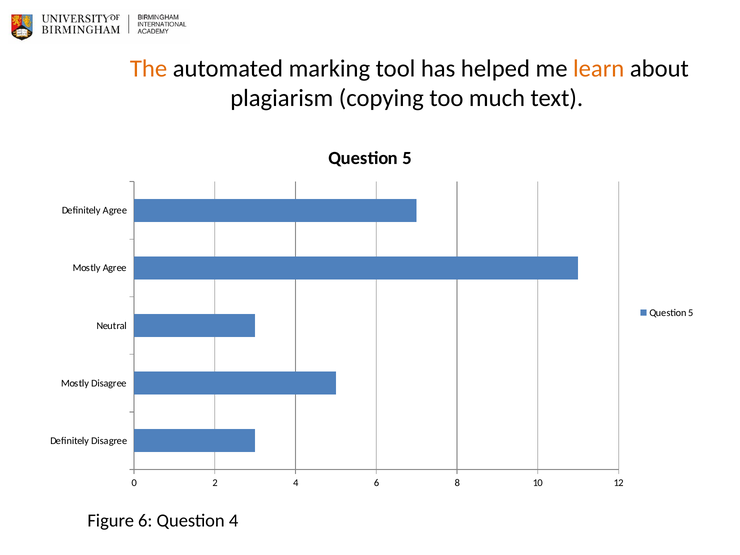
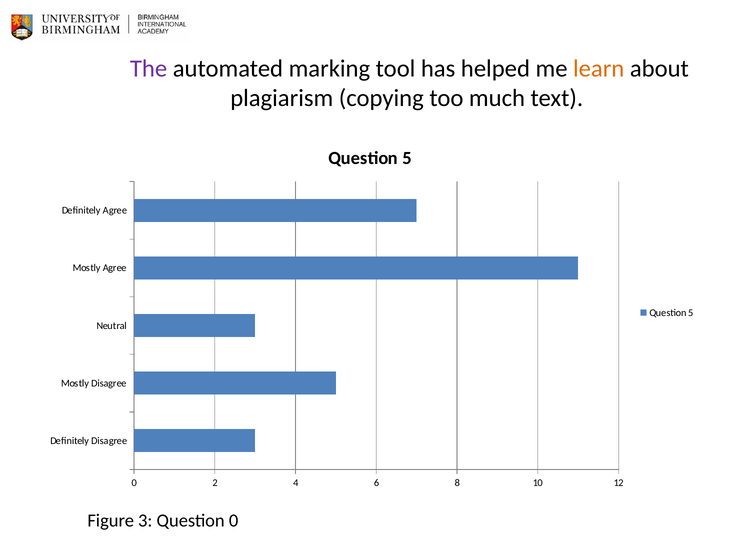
The colour: orange -> purple (149, 69)
Figure 6: 6 -> 3 (145, 521)
Question 4: 4 -> 0 (234, 521)
